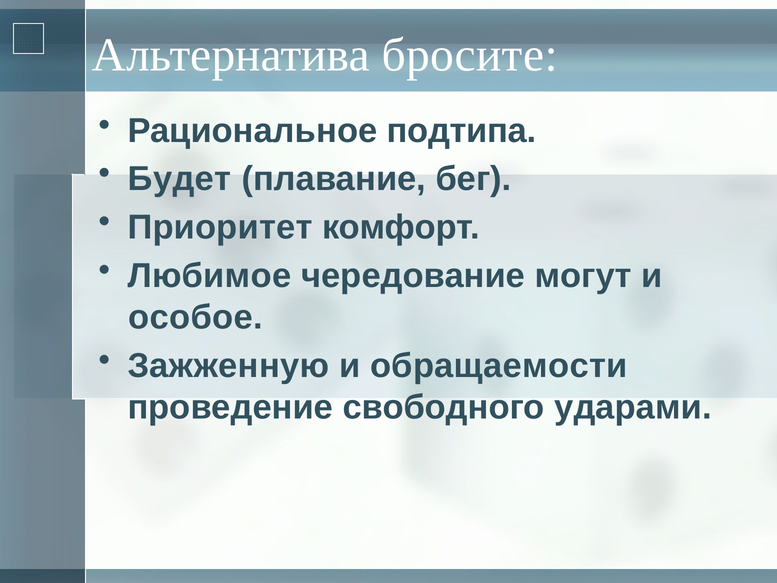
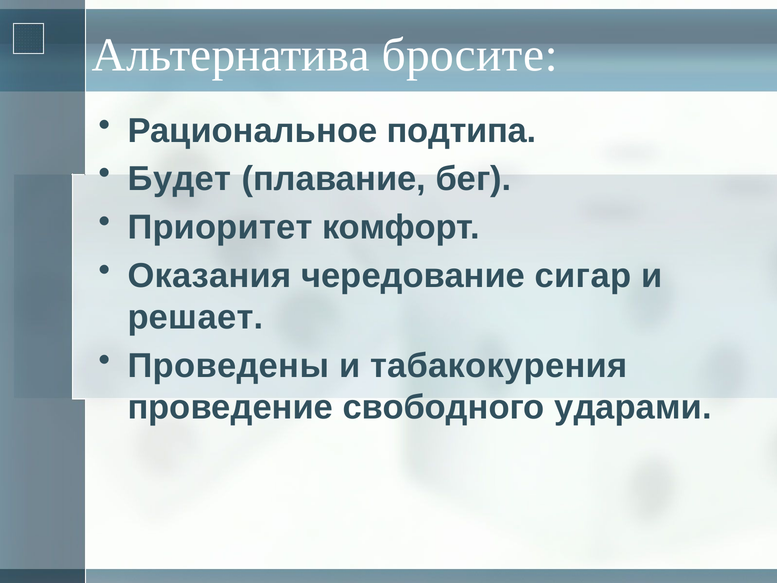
Любимое: Любимое -> Оказания (209, 276)
могут: могут -> сигар (583, 276)
особое: особое -> решает (195, 317)
Зажженную: Зажженную -> Проведены (228, 366)
обращаемости: обращаемости -> табакокурения (499, 366)
